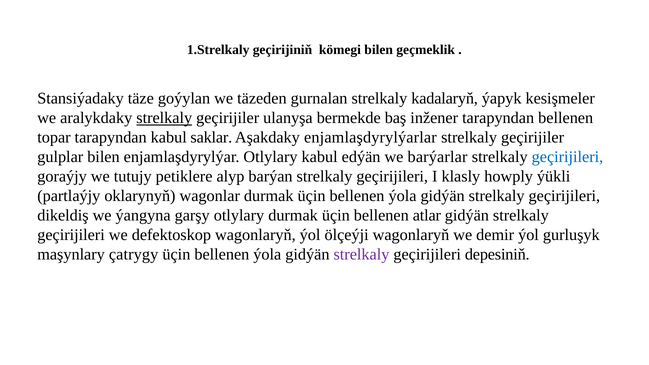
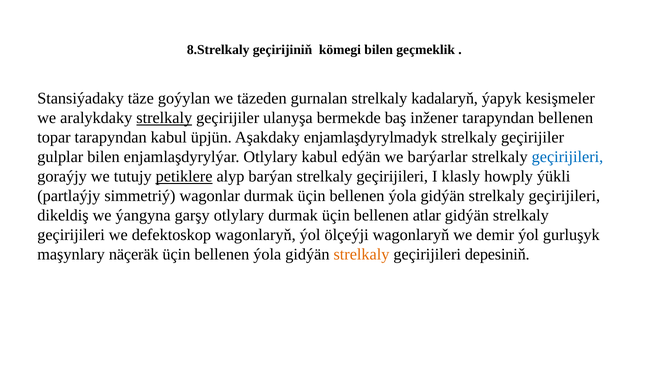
1.Strelkaly: 1.Strelkaly -> 8.Strelkaly (218, 50)
saklar: saklar -> üpjün (211, 137)
enjamlaşdyrylýarlar: enjamlaşdyrylýarlar -> enjamlaşdyrylmadyk (371, 137)
petiklere underline: none -> present (184, 176)
oklarynyň: oklarynyň -> simmetriý (140, 196)
çatrygy: çatrygy -> näçeräk (134, 254)
strelkaly colour: purple -> orange (361, 254)
